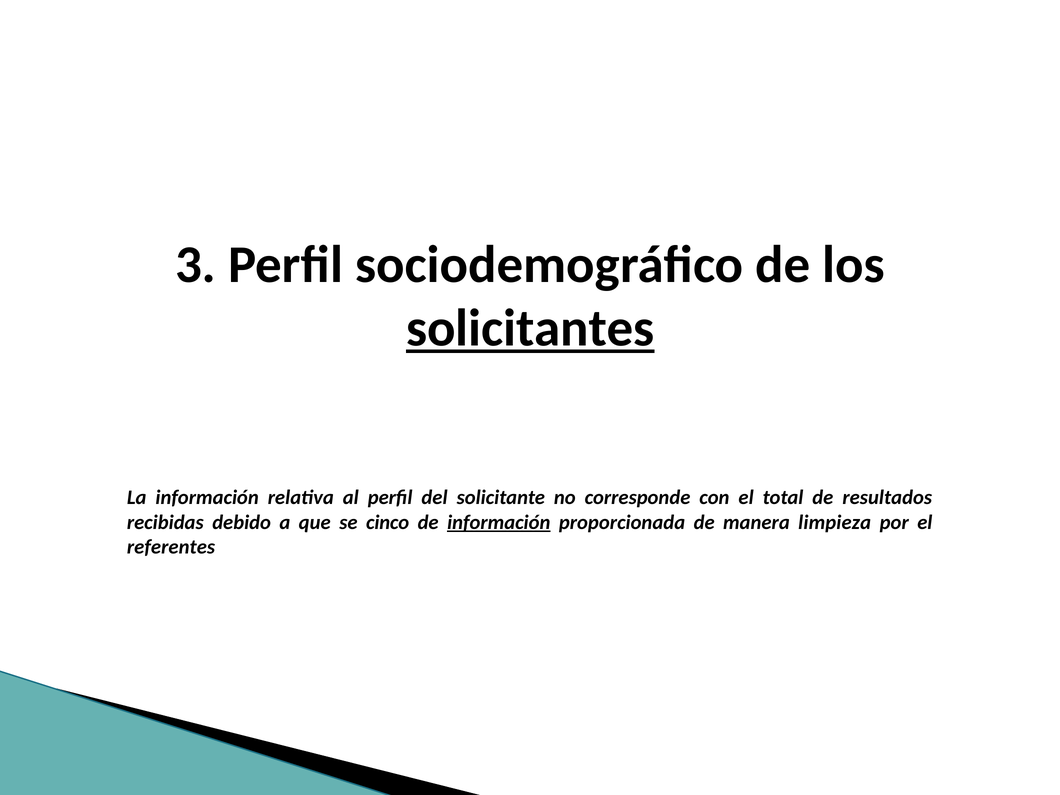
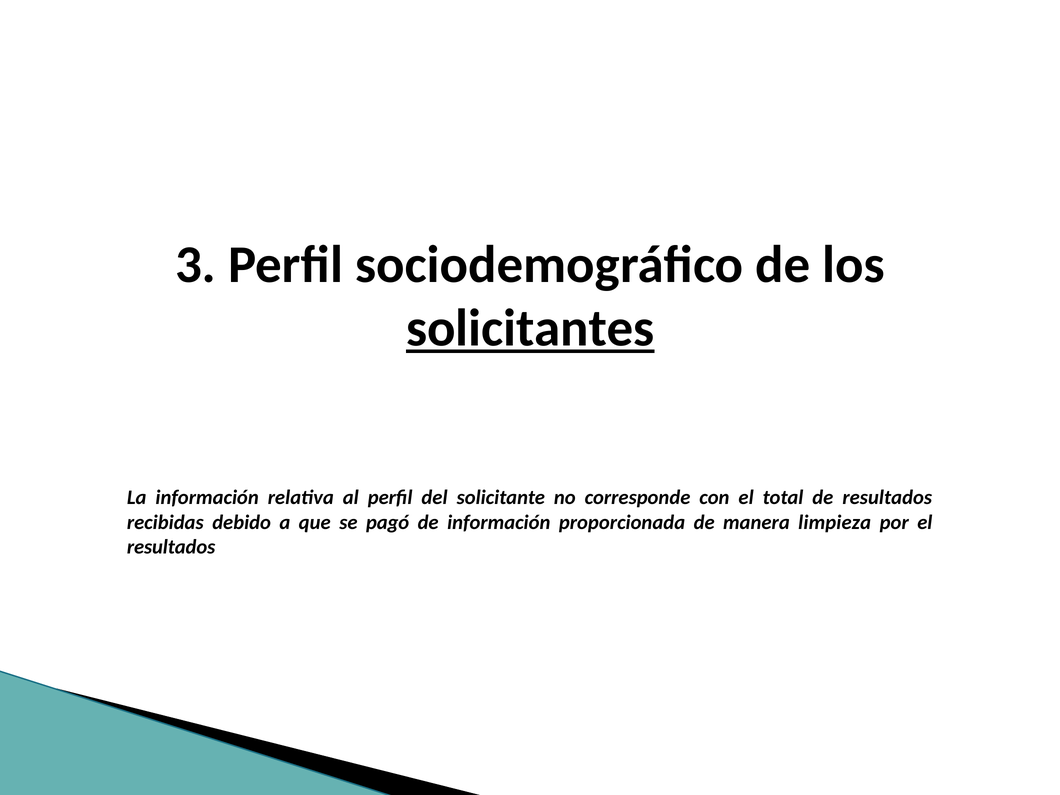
cinco: cinco -> pagó (388, 522)
información underline: present -> none (499, 522)
referentes: referentes -> resultados (171, 547)
